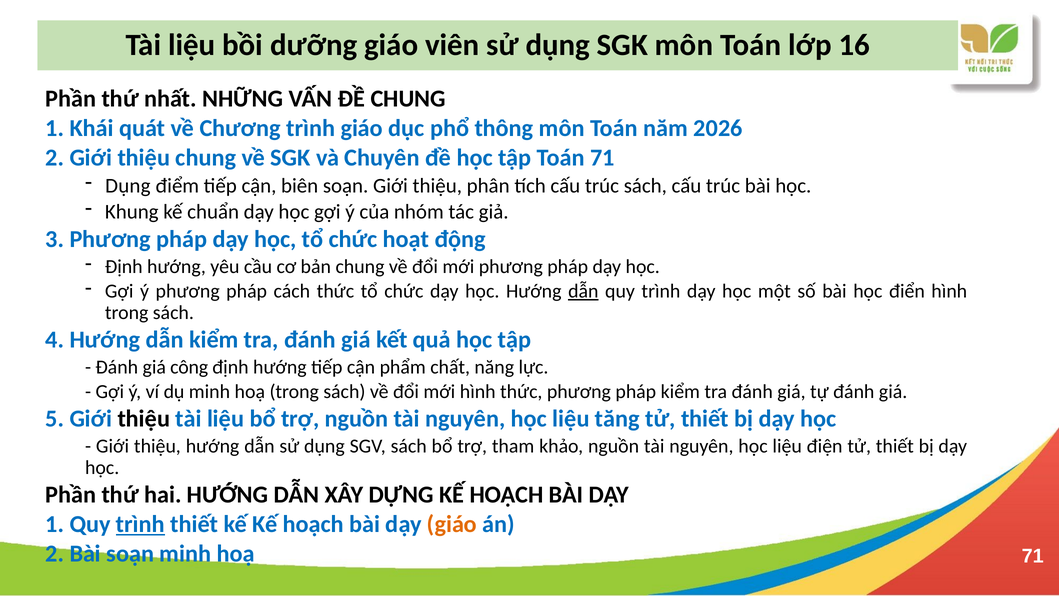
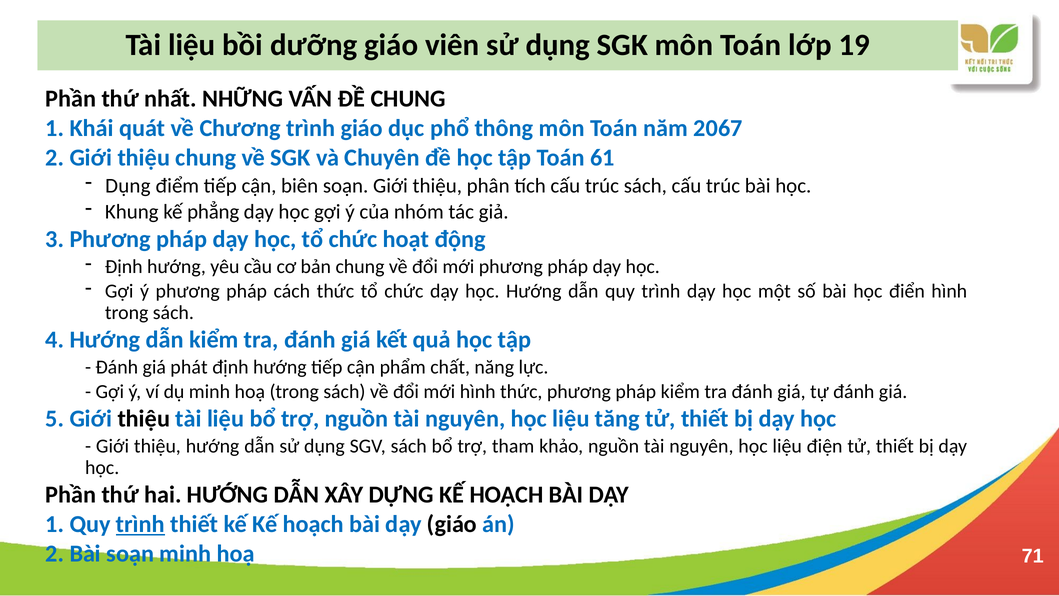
16: 16 -> 19 (854, 45)
2026: 2026 -> 2067 (718, 128)
Toán 71: 71 -> 61 (602, 158)
chuẩn: chuẩn -> phẳng (213, 211)
dẫn underline: present -> none (583, 291)
công: công -> phát (189, 367)
giáo colour: orange -> black (452, 524)
